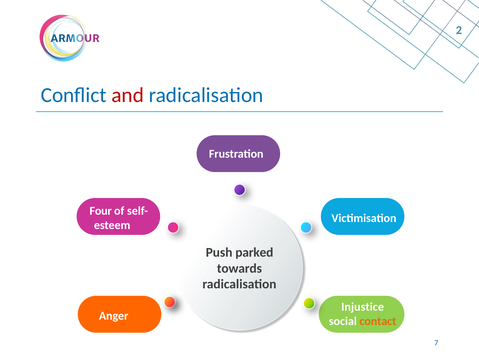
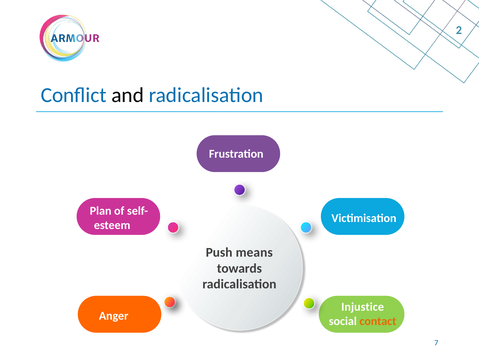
and colour: red -> black (128, 95)
Four: Four -> Plan (101, 211)
parked: parked -> means (254, 252)
